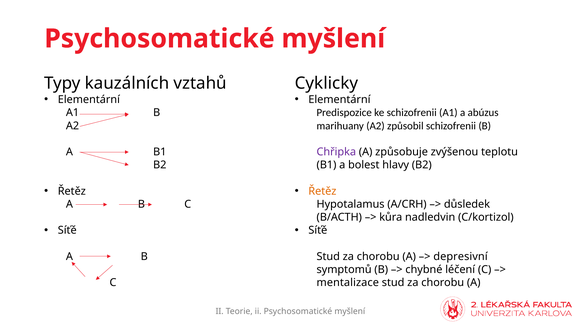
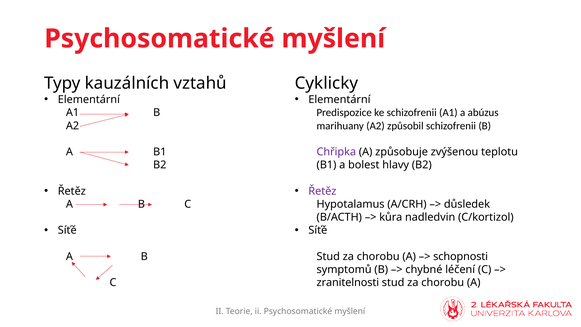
Řetěz colour: orange -> purple (322, 191)
depresivní: depresivní -> schopnosti (461, 256)
mentalizace: mentalizace -> zranitelnosti (348, 283)
